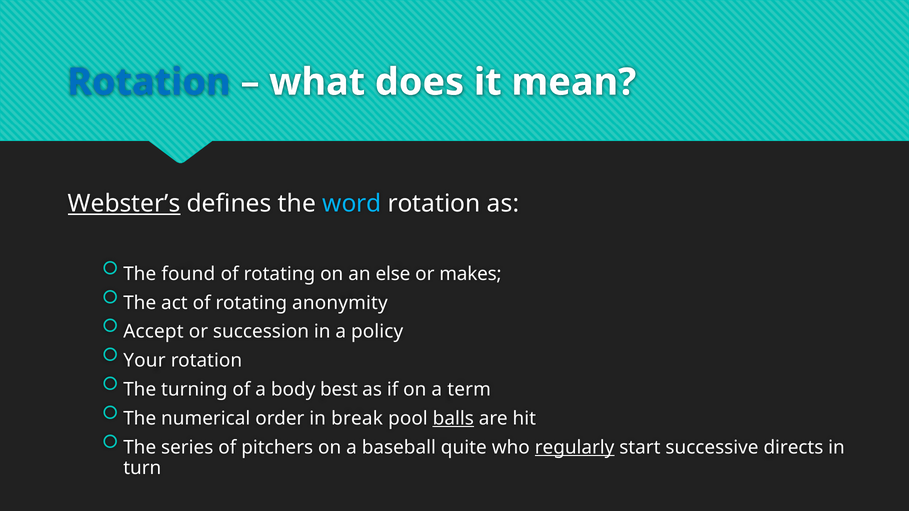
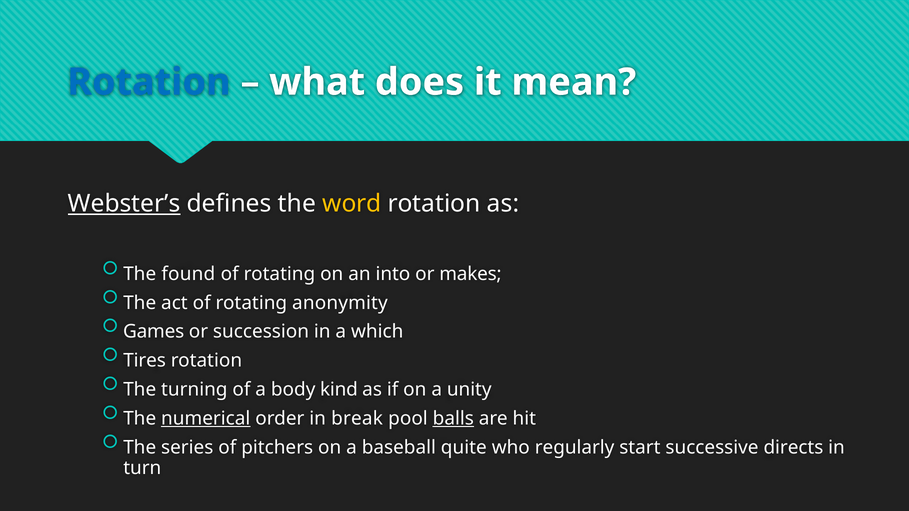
word colour: light blue -> yellow (352, 204)
else: else -> into (393, 274)
Accept: Accept -> Games (154, 332)
policy: policy -> which (377, 332)
Your: Your -> Tires (145, 361)
best: best -> kind (339, 390)
term: term -> unity (469, 390)
numerical underline: none -> present (206, 419)
regularly underline: present -> none (575, 448)
